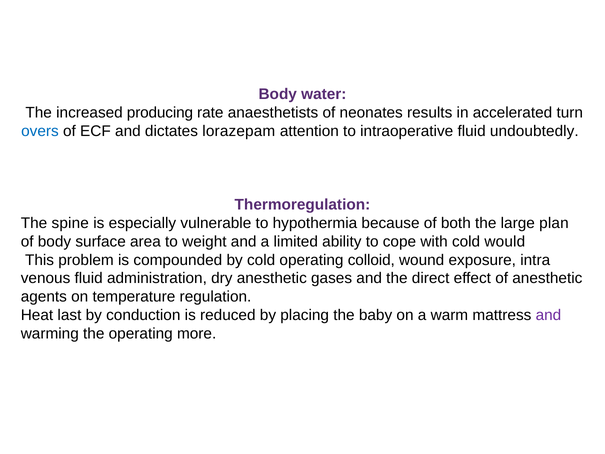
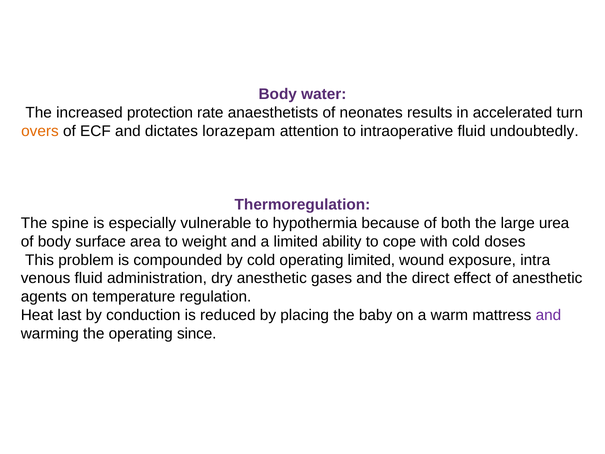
producing: producing -> protection (160, 112)
overs colour: blue -> orange (40, 131)
plan: plan -> urea (554, 223)
would: would -> doses (505, 241)
operating colloid: colloid -> limited (371, 260)
more: more -> since (197, 334)
